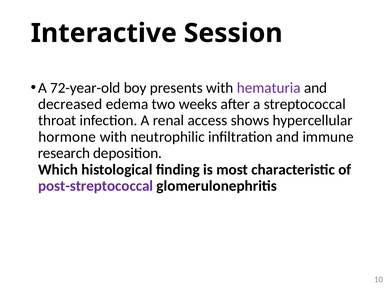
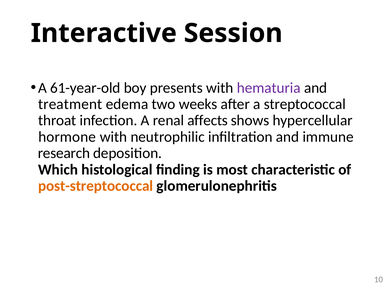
72-year-old: 72-year-old -> 61-year-old (85, 88)
decreased: decreased -> treatment (70, 104)
access: access -> affects (208, 121)
post-streptococcal colour: purple -> orange (96, 186)
